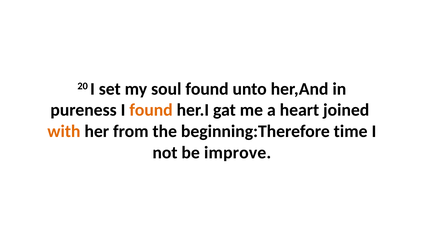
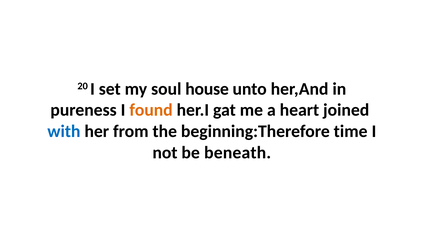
soul found: found -> house (207, 89)
with colour: orange -> blue (64, 131)
improve: improve -> beneath (238, 152)
